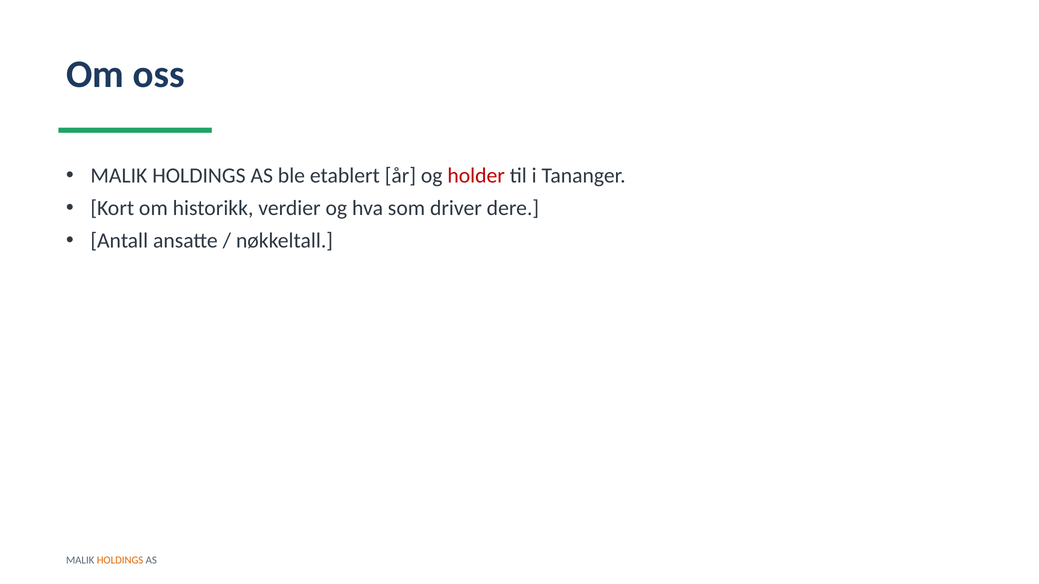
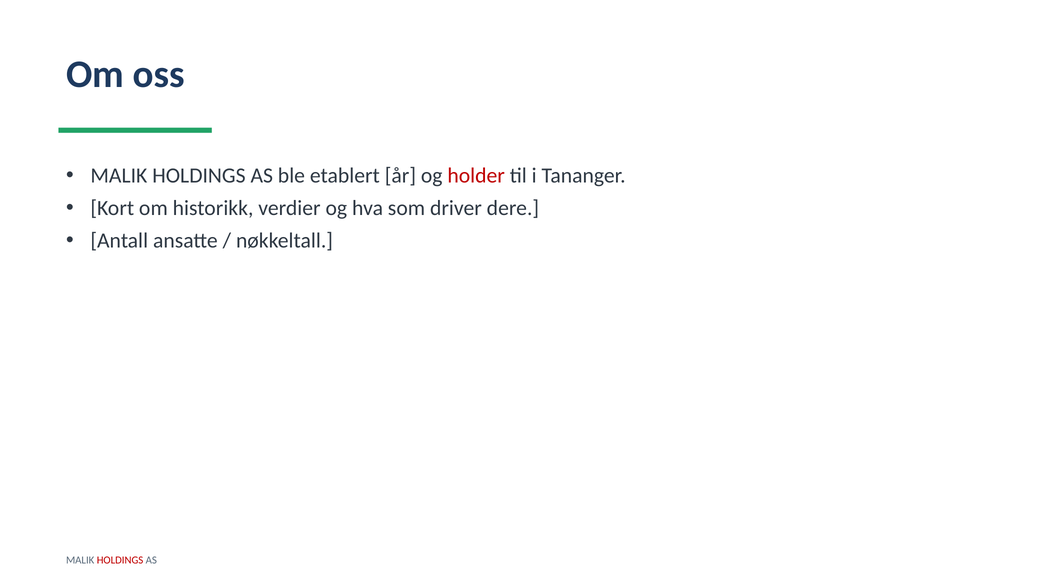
HOLDINGS colour: orange -> red (120, 561)
